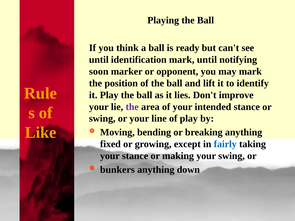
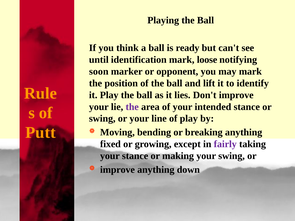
mark until: until -> loose (207, 60)
Like: Like -> Putt (40, 133)
fairly colour: blue -> purple (225, 144)
bunkers: bunkers -> improve (117, 170)
